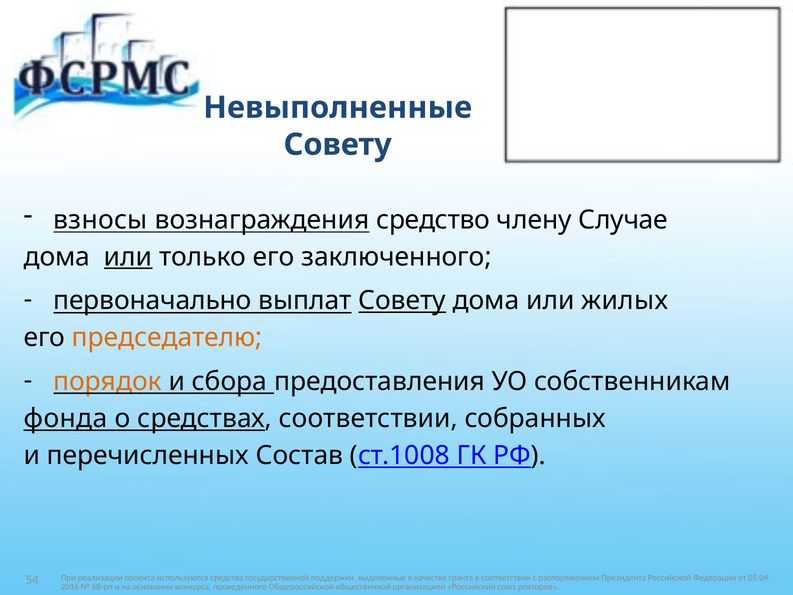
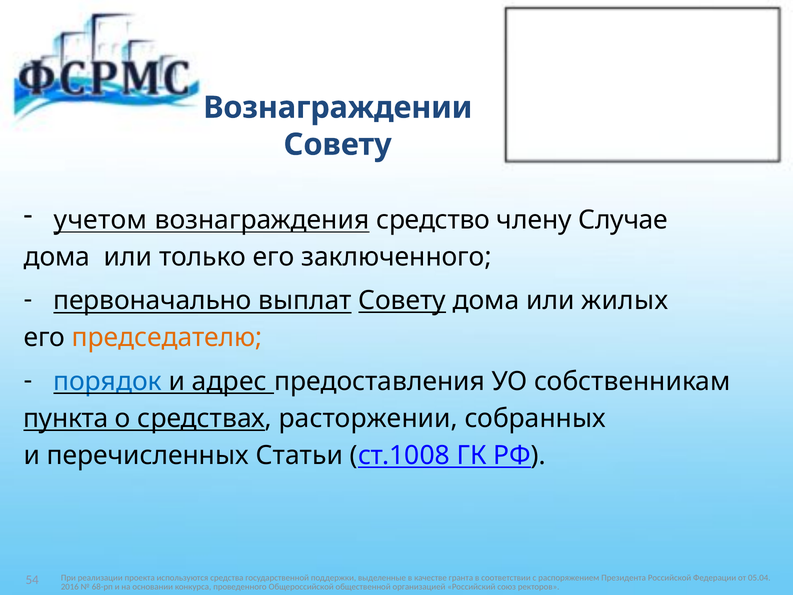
Невыполненные: Невыполненные -> Вознаграждении (338, 108)
взносы: взносы -> учетом (100, 220)
или underline: present -> none (128, 257)
порядок colour: orange -> blue (108, 381)
сбора: сбора -> адрес (229, 381)
фонда: фонда -> пункта (66, 418)
средствах соответствии: соответствии -> расторжении (368, 418)
Состав: Состав -> Статьи (299, 455)
